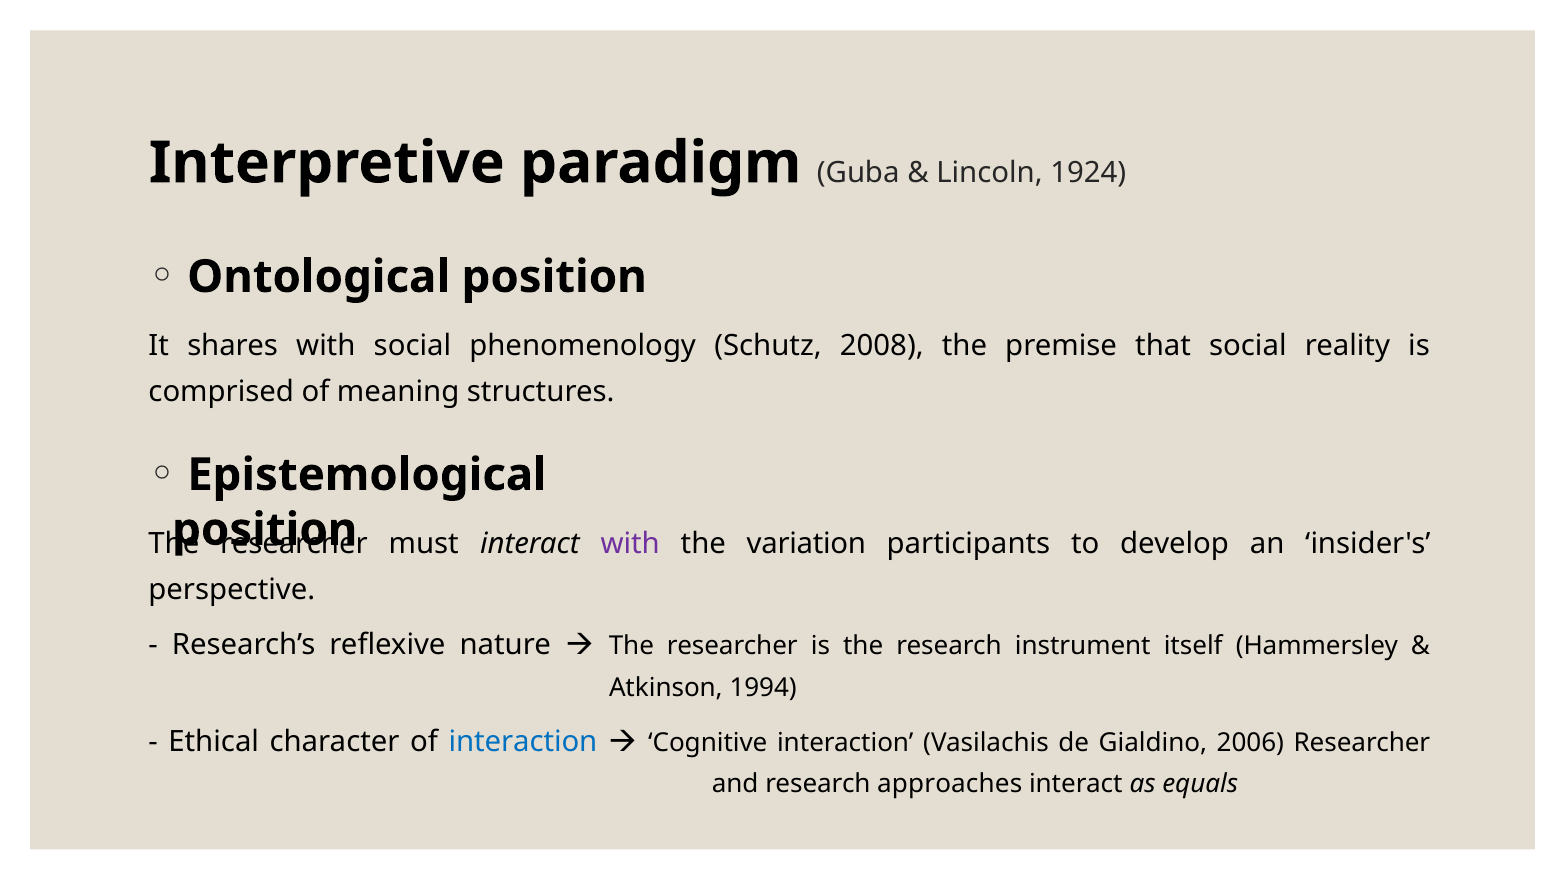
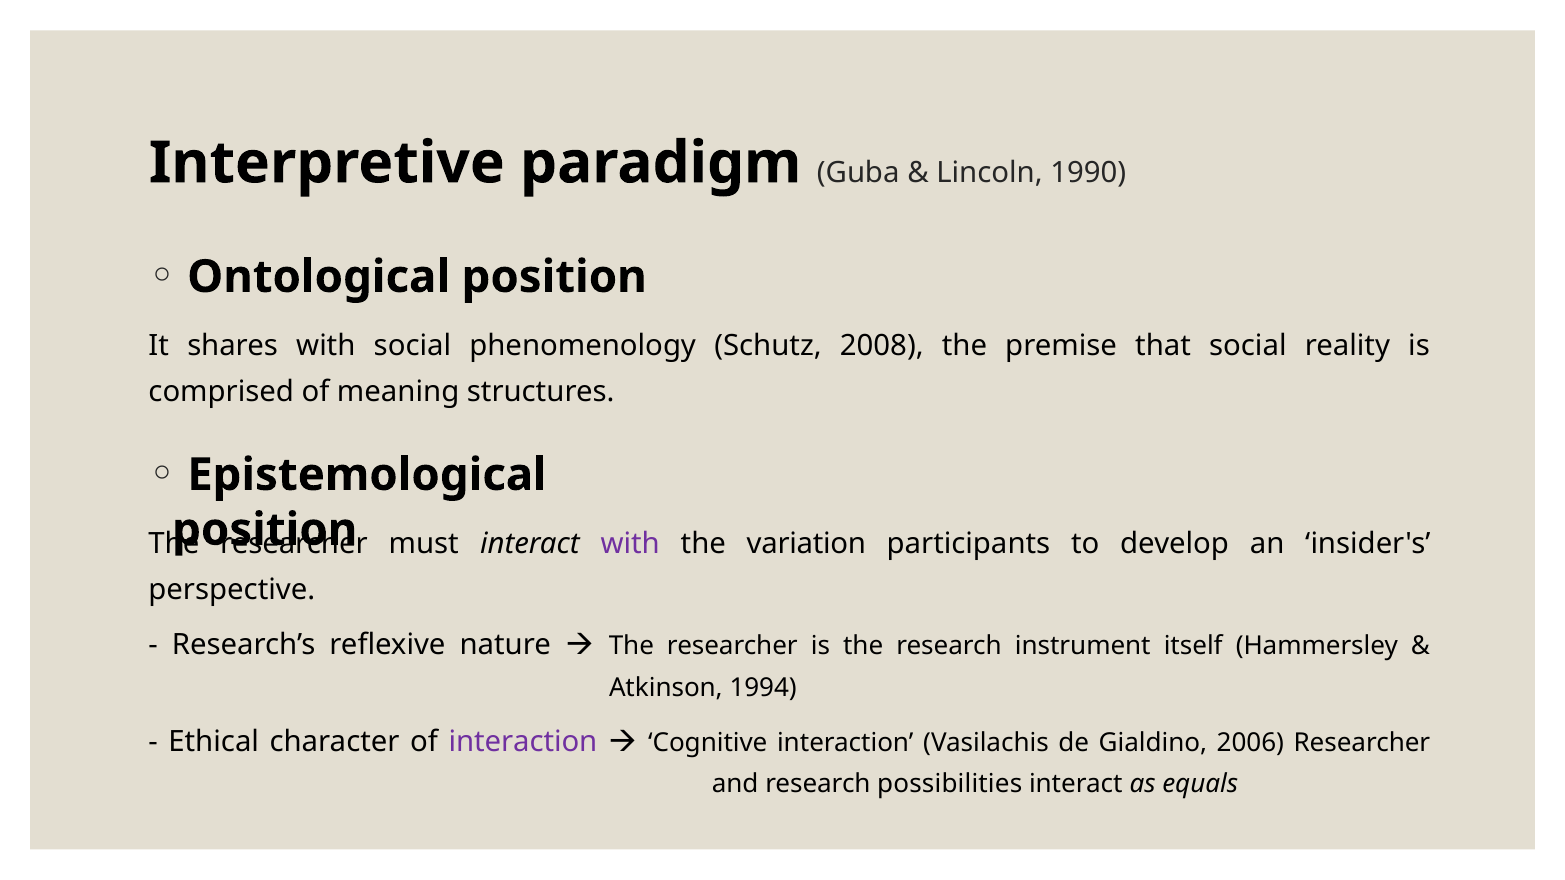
1924: 1924 -> 1990 (1088, 173)
interaction colour: blue -> purple (523, 742)
approaches: approaches -> possibilities (950, 784)
